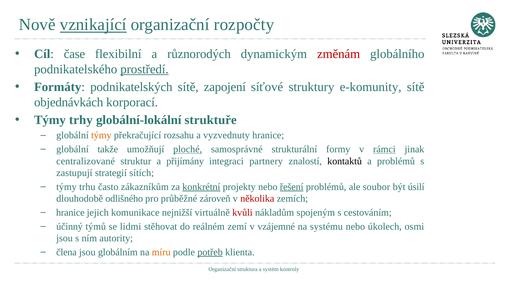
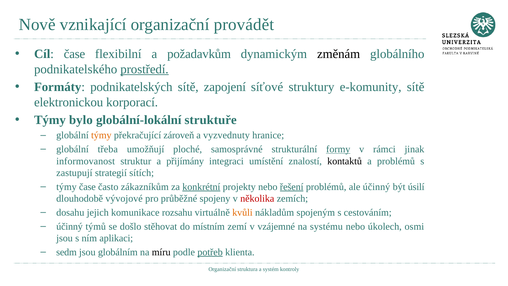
vznikající underline: present -> none (93, 25)
rozpočty: rozpočty -> provádět (244, 25)
různorodých: různorodých -> požadavkům (199, 54)
změnám colour: red -> black (339, 54)
objednávkách: objednávkách -> elektronickou (69, 102)
trhy: trhy -> bylo (81, 120)
rozsahu: rozsahu -> zároveň (179, 135)
takže: takže -> třeba (108, 149)
ploché underline: present -> none (188, 149)
formy underline: none -> present (338, 149)
rámci underline: present -> none (384, 149)
centralizované: centralizované -> informovanost (86, 161)
partnery: partnery -> umístění (266, 161)
týmy trhu: trhu -> čase (87, 187)
ale soubor: soubor -> účinný (376, 187)
odlišného: odlišného -> vývojové (124, 199)
zároveň: zároveň -> spojeny (215, 199)
hranice: hranice -> dosahu (70, 212)
nejnižší: nejnižší -> rozsahu (177, 212)
kvůli colour: red -> orange (242, 212)
lidmi: lidmi -> došlo (131, 226)
reálném: reálném -> místním (209, 226)
autority: autority -> aplikaci (116, 238)
člena: člena -> sedm (66, 252)
míru colour: orange -> black (161, 252)
